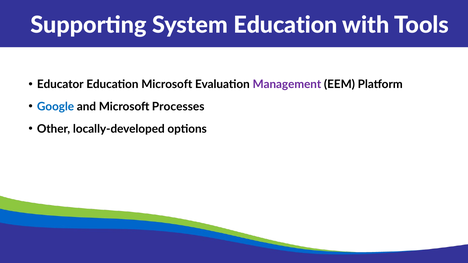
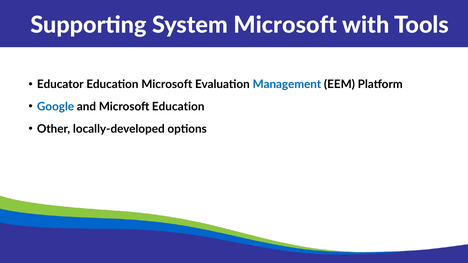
System Education: Education -> Microsoft (285, 25)
Management colour: purple -> blue (287, 85)
Microsoft Processes: Processes -> Education (178, 107)
